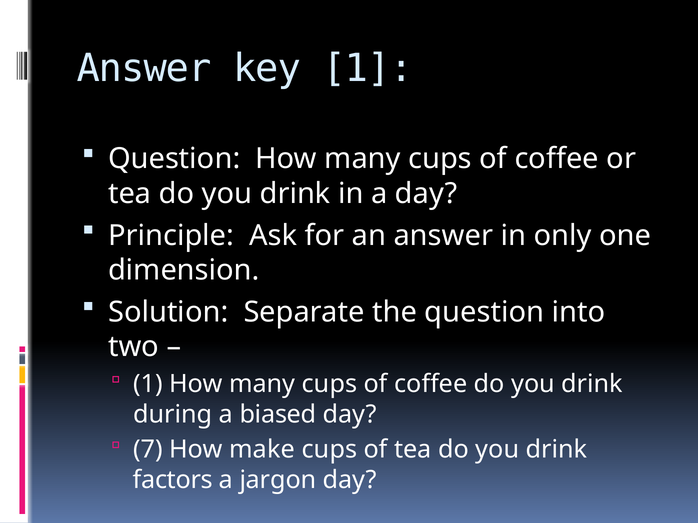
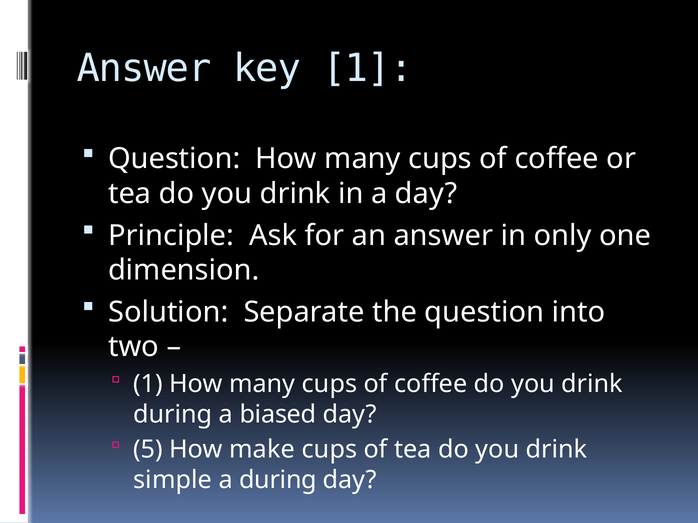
7: 7 -> 5 (148, 450)
factors: factors -> simple (173, 480)
a jargon: jargon -> during (278, 480)
